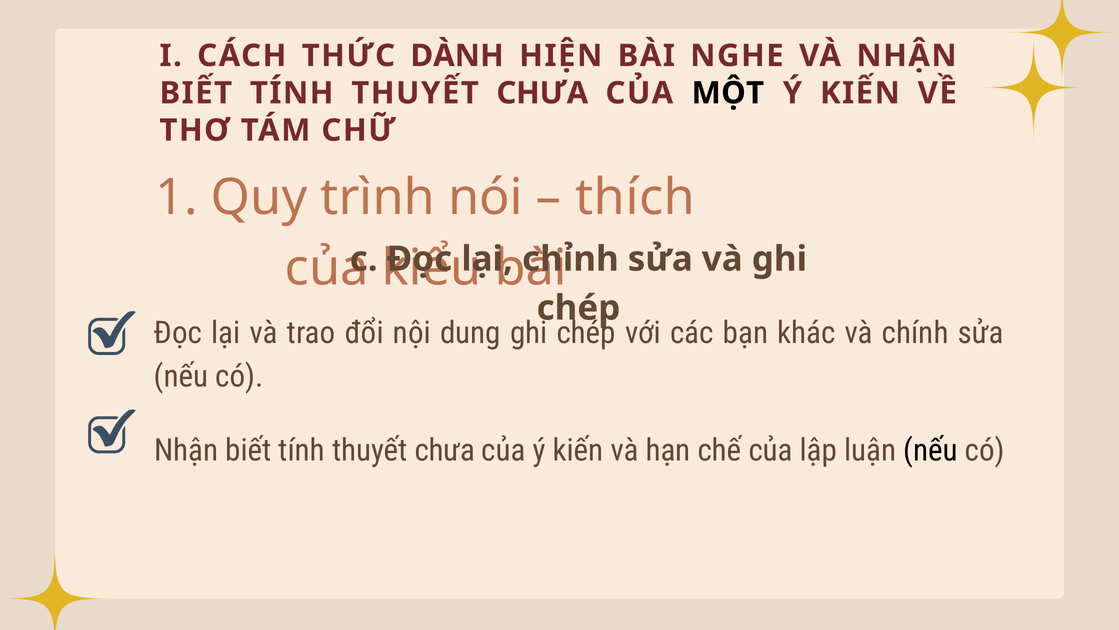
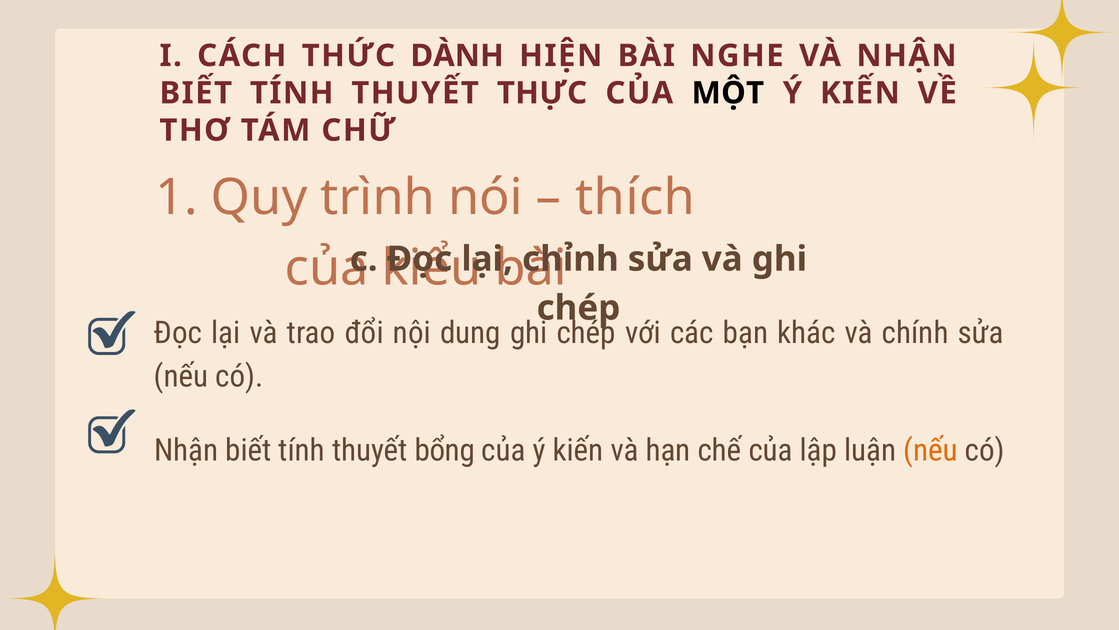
CHƯA: CHƯA -> THỰC (542, 93)
chưa: chưa -> bổng (445, 450)
nếu colour: black -> orange (930, 450)
